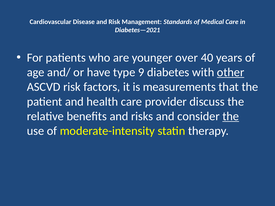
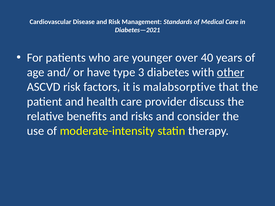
9: 9 -> 3 (141, 72)
measurements: measurements -> malabsorptive (179, 87)
the underline: present -> none (231, 116)
